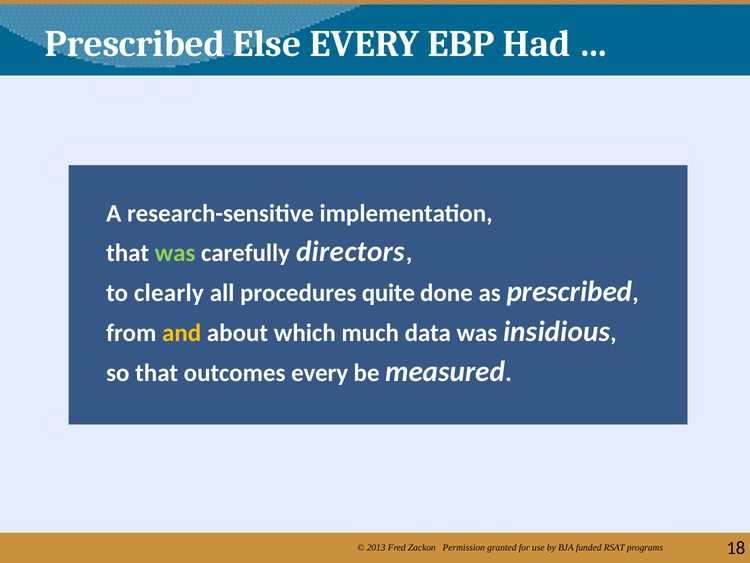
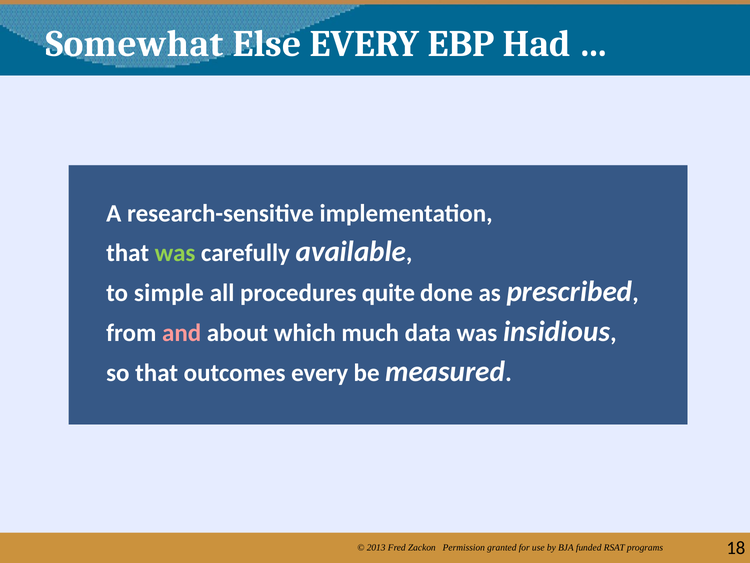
Prescribed: Prescribed -> Somewhat (135, 44)
directors: directors -> available (351, 251)
clearly: clearly -> simple (169, 293)
and colour: yellow -> pink (182, 333)
